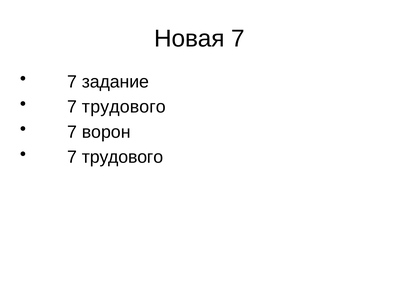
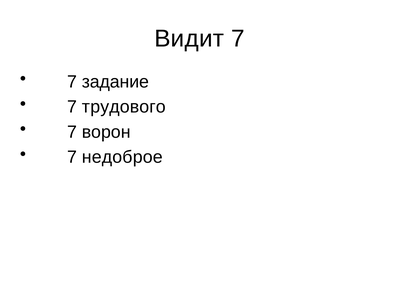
Новая: Новая -> Видит (189, 39)
трудового: трудового -> недоброе (122, 157)
